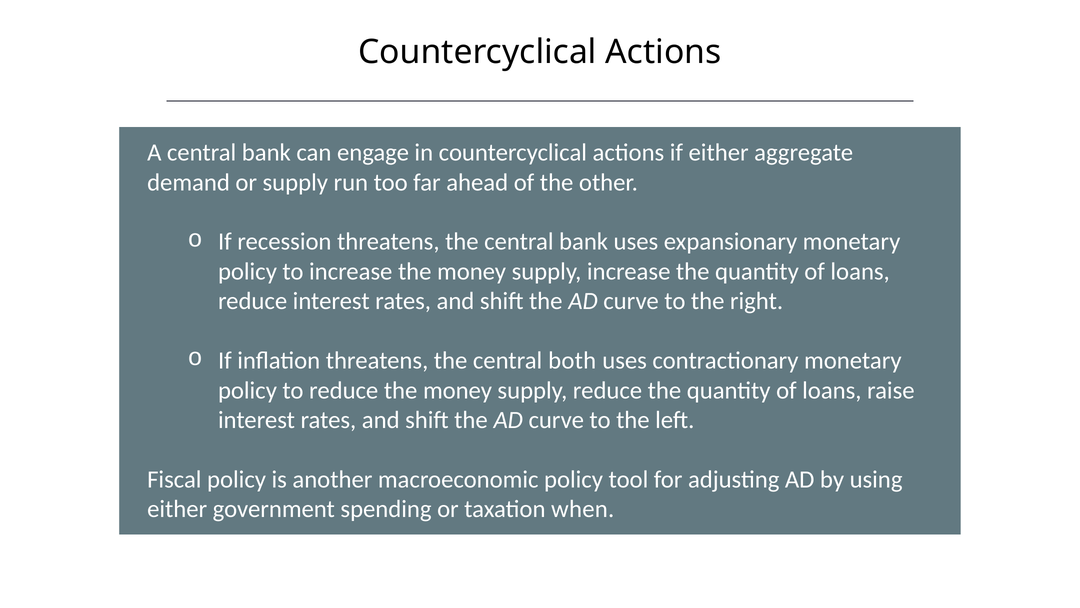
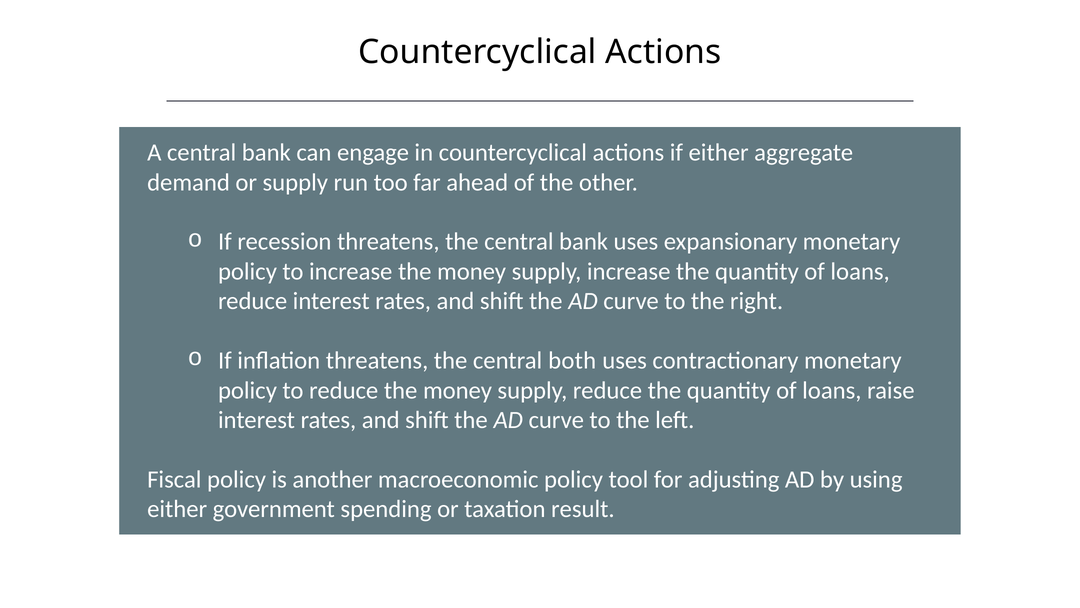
when: when -> result (583, 509)
